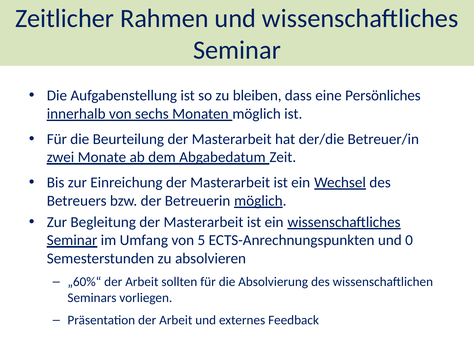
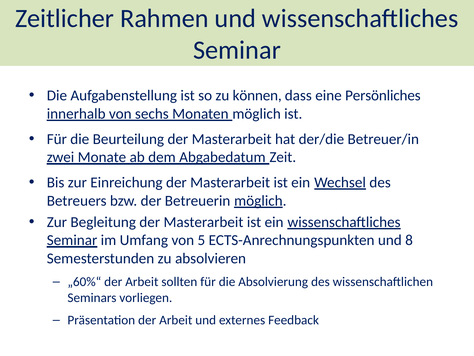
bleiben: bleiben -> können (257, 95)
0: 0 -> 8 (409, 240)
